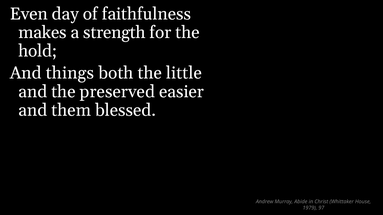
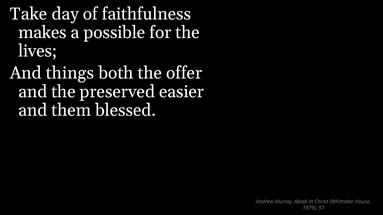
Even: Even -> Take (29, 14)
strength: strength -> possible (114, 33)
hold: hold -> lives (38, 51)
little: little -> offer (184, 73)
